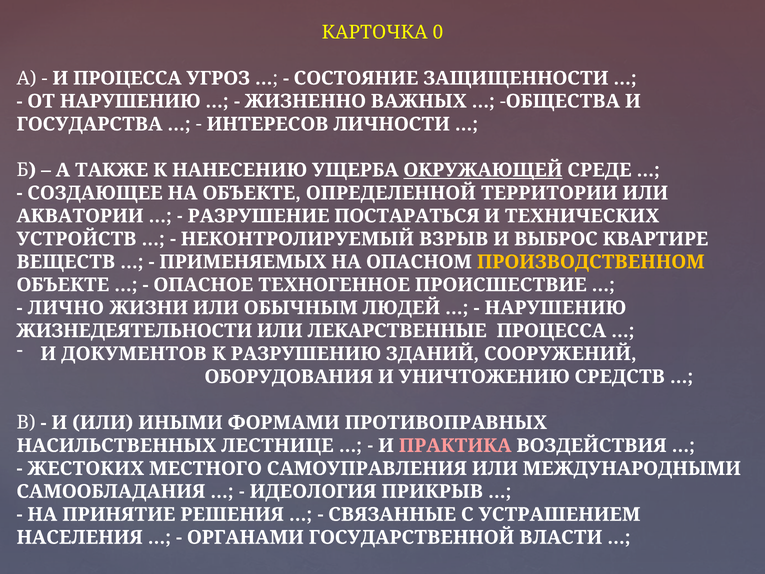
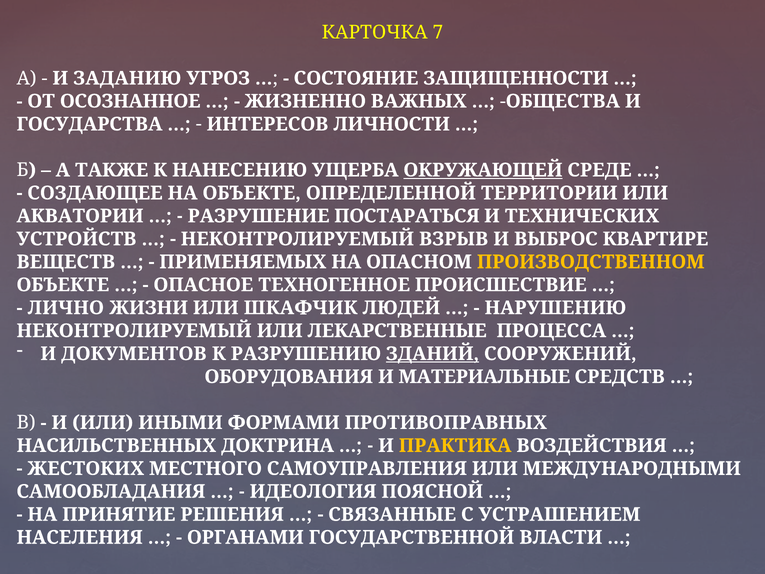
0: 0 -> 7 (438, 32)
И ПРОЦЕССА: ПРОЦЕССА -> ЗАДАНИЮ (127, 78)
ОТ НАРУШЕНИЮ: НАРУШЕНИЮ -> ОСОЗНАННОЕ (130, 101)
ОБЫЧНЫМ: ОБЫЧНЫМ -> ШКАФЧИК (301, 308)
ЖИЗНЕДЕЯТЕЛЬНОСТИ: ЖИЗНЕДЕЯТЕЛЬНОСТИ -> НЕКОНТРОЛИРУЕМЫЙ (134, 331)
ЗДАНИЙ underline: none -> present (433, 354)
УНИЧТОЖЕНИЮ: УНИЧТОЖЕНИЮ -> МАТЕРИАЛЬНЫЕ (484, 377)
ЛЕСТНИЦЕ: ЛЕСТНИЦЕ -> ДОКТРИНА (278, 445)
ПРАКТИКА colour: pink -> yellow (455, 445)
ПРИКРЫВ: ПРИКРЫВ -> ПОЯСНОЙ (432, 491)
